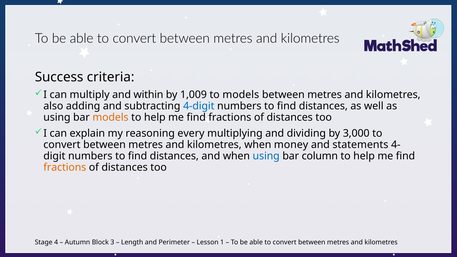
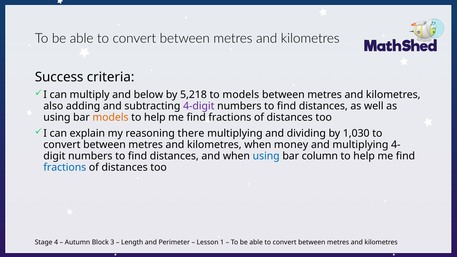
within: within -> below (148, 95)
1,009: 1,009 -> 5,218 (193, 95)
4-digit colour: blue -> purple (199, 106)
every: every -> there (191, 134)
3,000: 3,000 -> 1,030 (356, 134)
and statements: statements -> multiplying (360, 145)
fractions colour: orange -> blue (65, 167)
